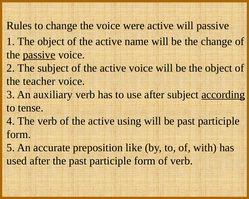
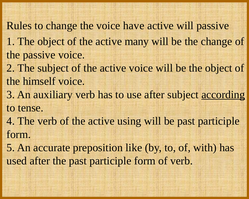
were: were -> have (134, 26)
name: name -> many (137, 42)
passive underline: present -> none (39, 55)
teacher: teacher -> himself (39, 81)
